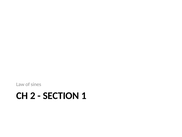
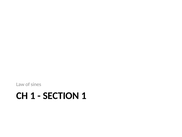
CH 2: 2 -> 1 (33, 95)
